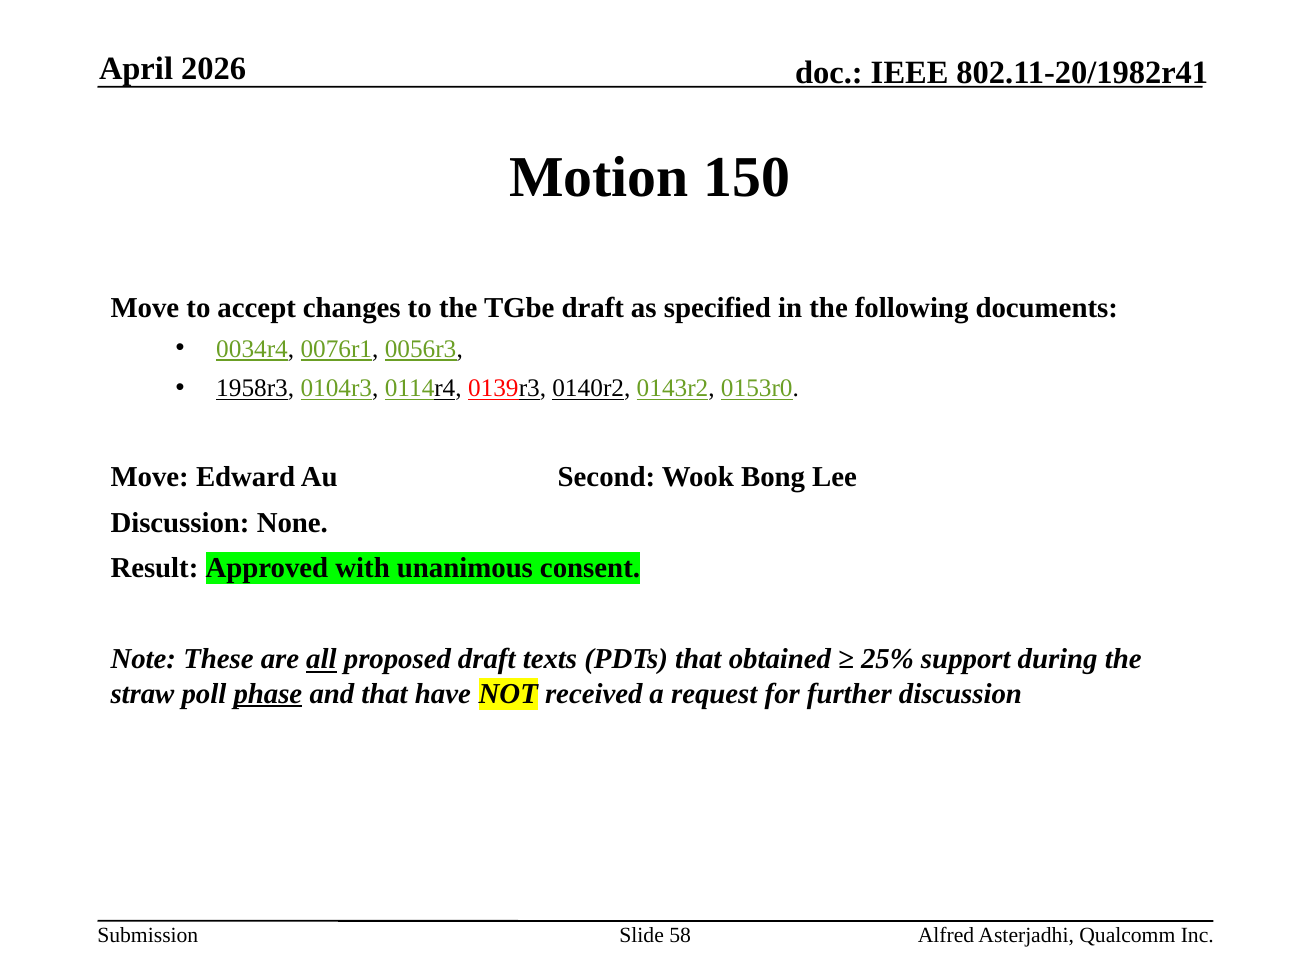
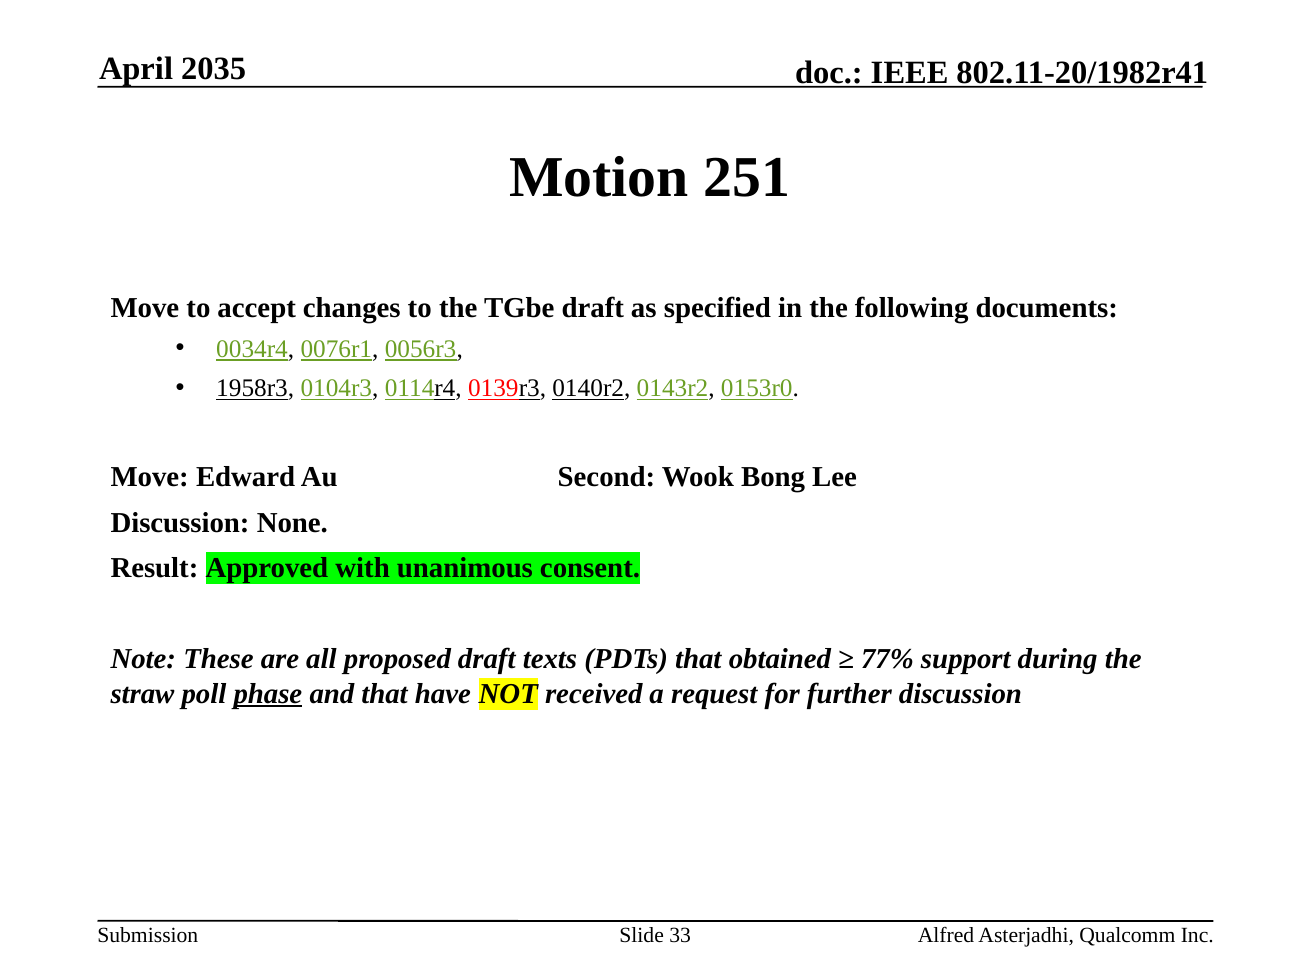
2026: 2026 -> 2035 (214, 69)
150: 150 -> 251 (747, 177)
all underline: present -> none (321, 659)
25%: 25% -> 77% (888, 659)
58: 58 -> 33 (680, 935)
